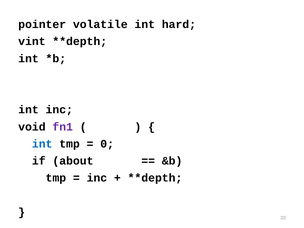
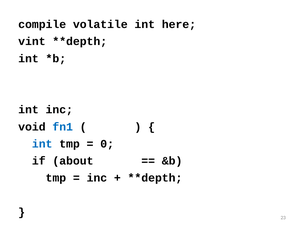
pointer: pointer -> compile (42, 24)
hard: hard -> here (179, 24)
fn1 colour: purple -> blue (63, 127)
